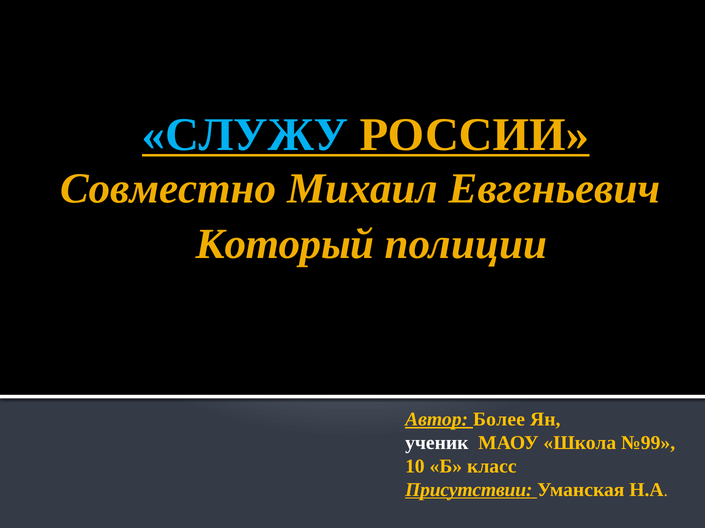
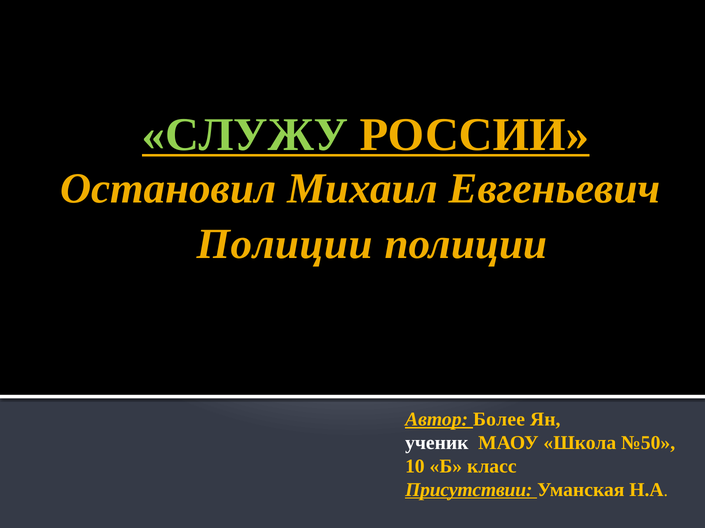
СЛУЖУ colour: light blue -> light green (245, 135)
Совместно: Совместно -> Остановил (168, 189)
Который: Который -> Полиции (285, 244)
№99: №99 -> №50 (648, 443)
